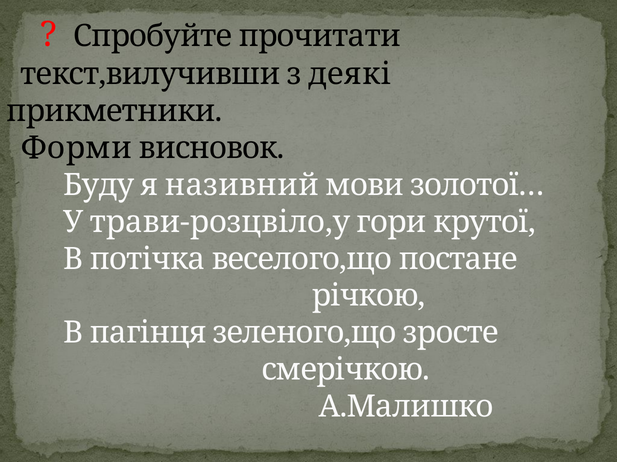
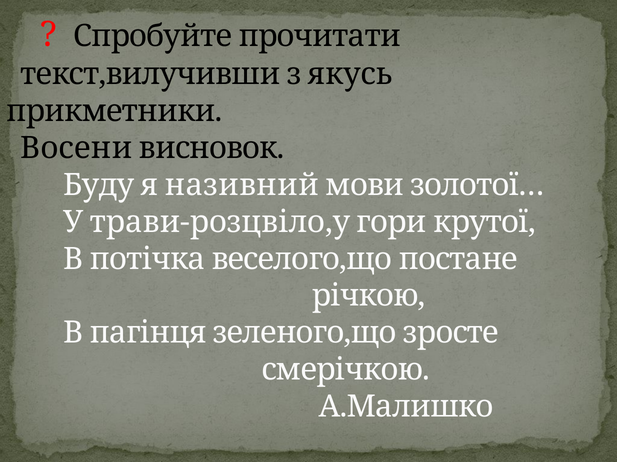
деякі: деякі -> якусь (350, 74)
Форми: Форми -> Восени (76, 148)
